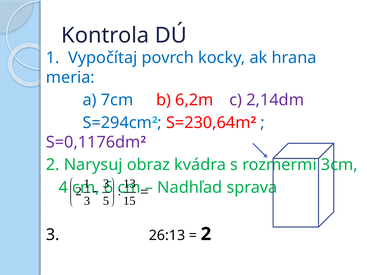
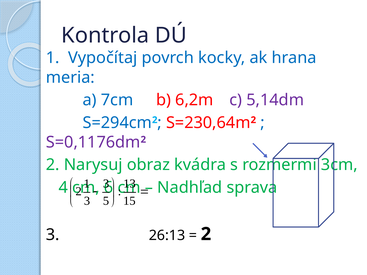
2,14dm: 2,14dm -> 5,14dm (275, 100)
